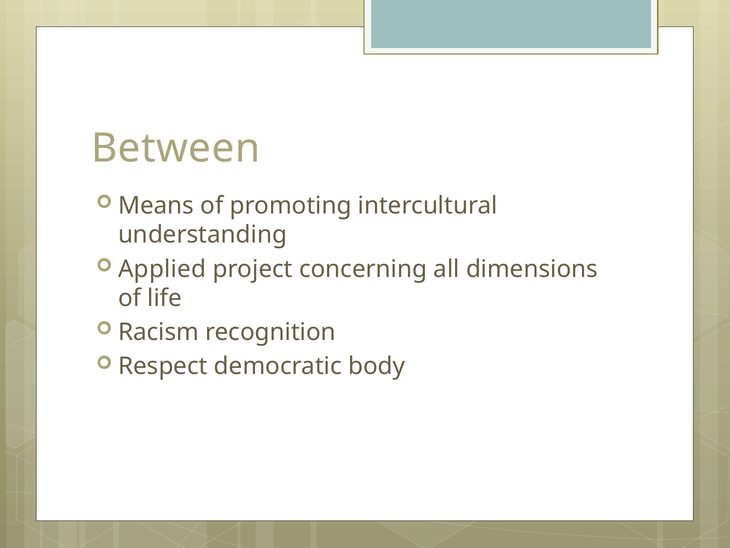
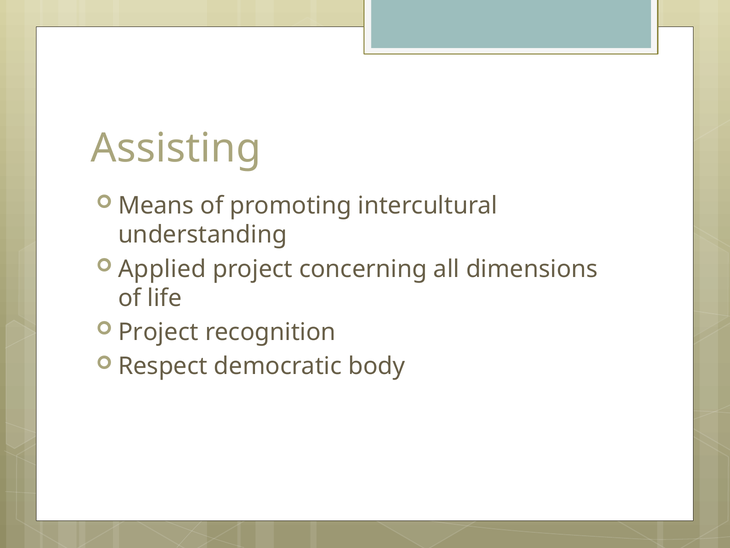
Between: Between -> Assisting (176, 148)
Racism: Racism -> Project (158, 332)
